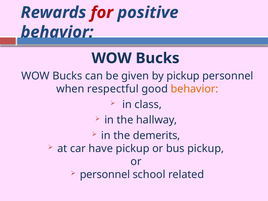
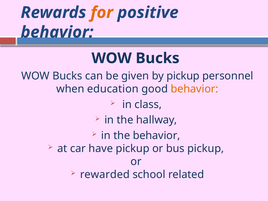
for colour: red -> orange (102, 13)
respectful: respectful -> education (113, 89)
the demerits: demerits -> behavior (157, 136)
personnel: personnel -> rewarded (105, 174)
